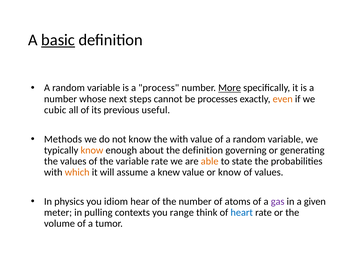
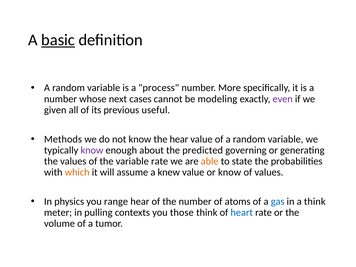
More underline: present -> none (230, 88)
steps: steps -> cases (140, 99)
processes: processes -> modeling (217, 99)
even colour: orange -> purple (283, 99)
cubic: cubic -> given (55, 110)
the with: with -> hear (179, 139)
know colour: orange -> purple (92, 150)
the definition: definition -> predicted (203, 150)
idiom: idiom -> range (116, 201)
gas colour: purple -> blue (278, 201)
a given: given -> think (315, 201)
range: range -> those (182, 213)
